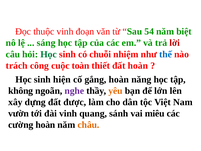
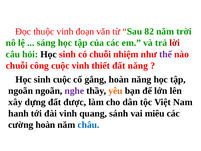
54: 54 -> 82 (149, 31)
biệt: biệt -> trời (184, 31)
Học colour: green -> black (49, 54)
thế colour: blue -> purple (166, 54)
trách: trách -> chuỗi (17, 65)
cuộc toàn: toàn -> vinh (81, 65)
đất hoàn: hoàn -> năng (138, 65)
sinh hiện: hiện -> cuộc (62, 79)
không: không -> ngoãn (21, 91)
vườn: vườn -> hanh (18, 113)
châu colour: orange -> blue (88, 125)
